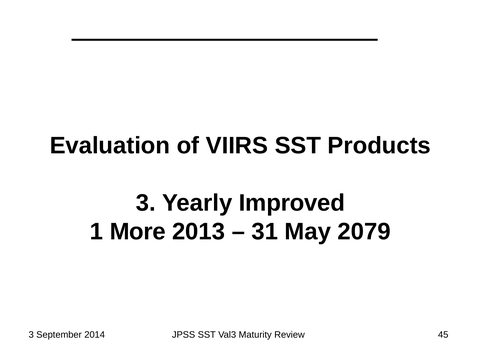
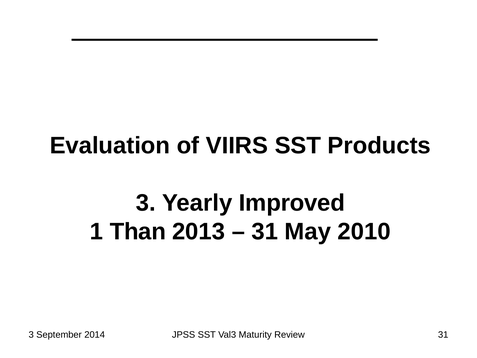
More: More -> Than (138, 231)
2079: 2079 -> 2010 (364, 231)
Review 45: 45 -> 31 (443, 334)
